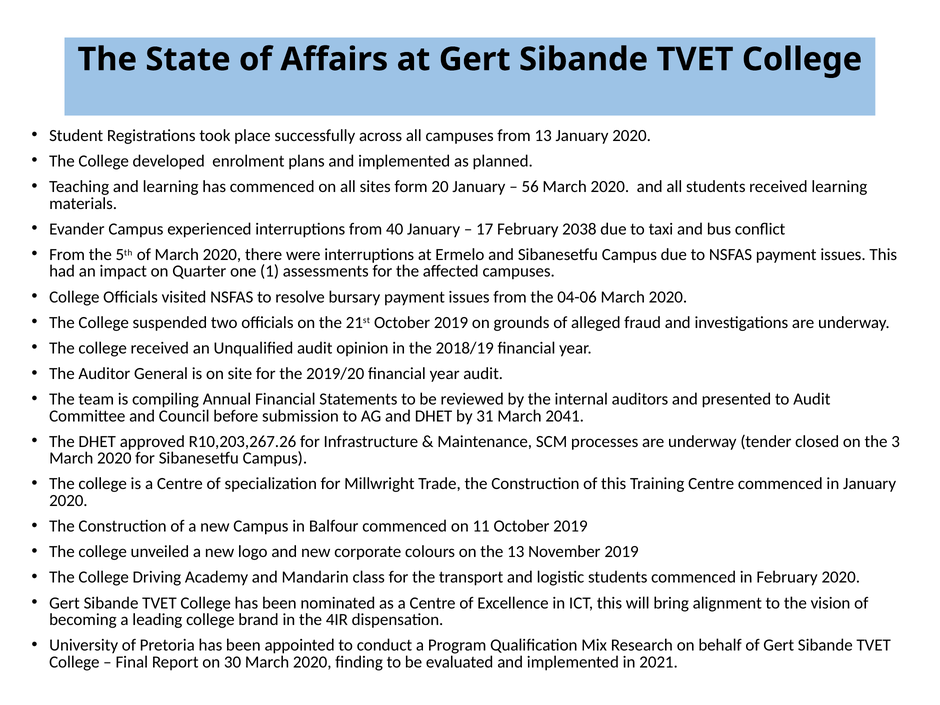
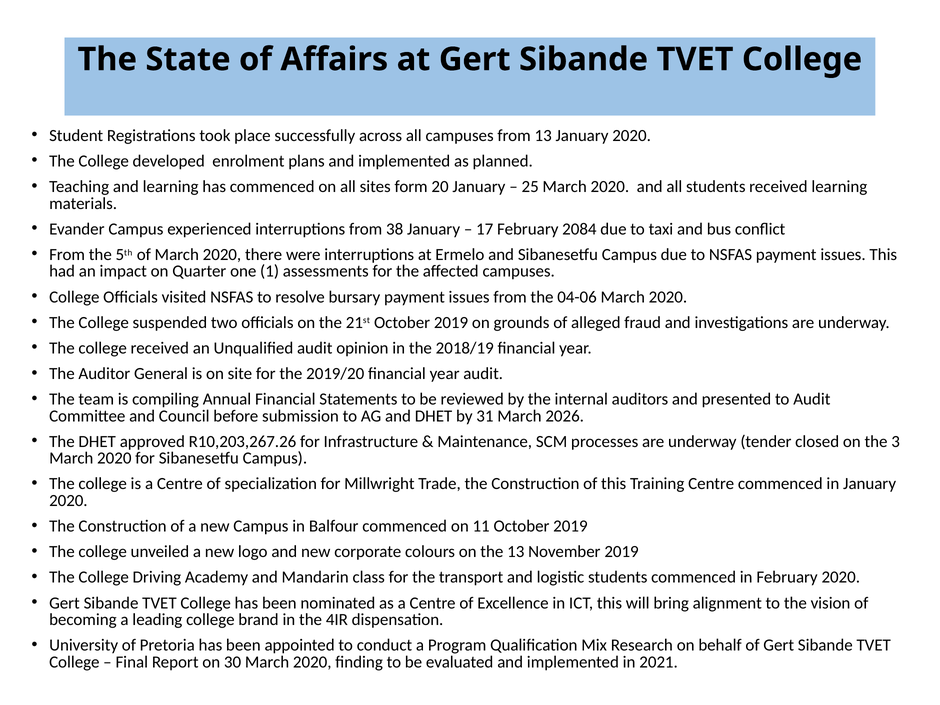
56: 56 -> 25 (530, 187)
40: 40 -> 38 (395, 229)
2038: 2038 -> 2084 (579, 229)
2041: 2041 -> 2026 (565, 416)
